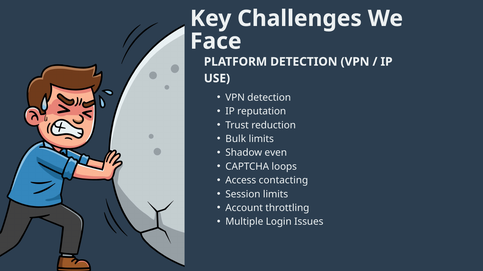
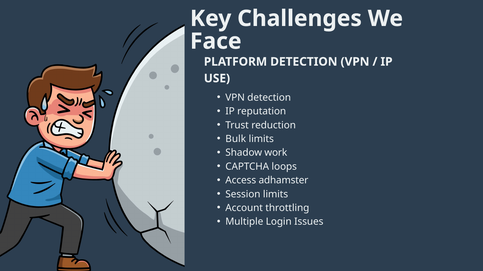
even: even -> work (276, 153)
contacting: contacting -> adhamster (283, 181)
